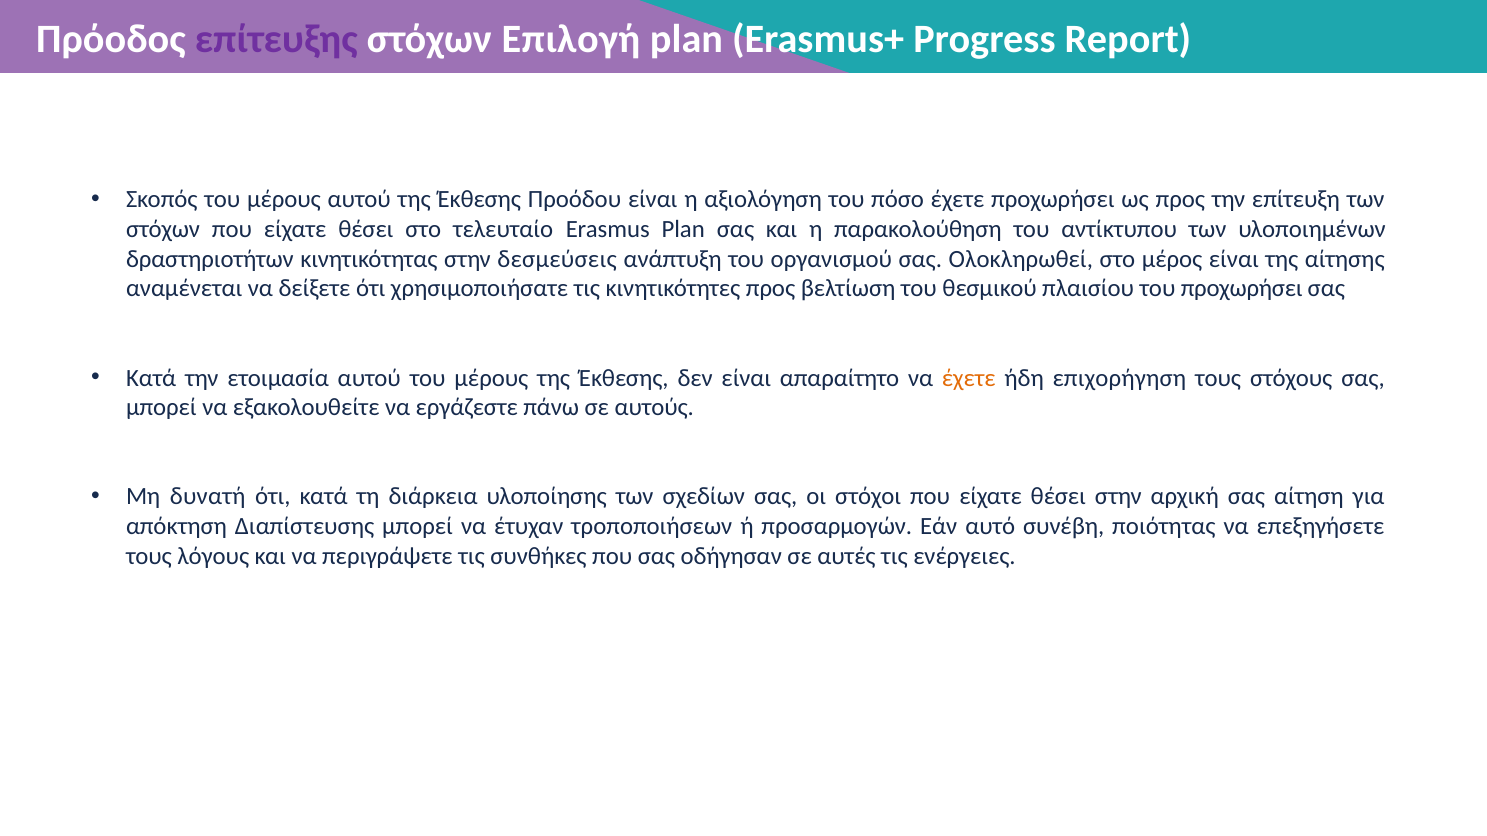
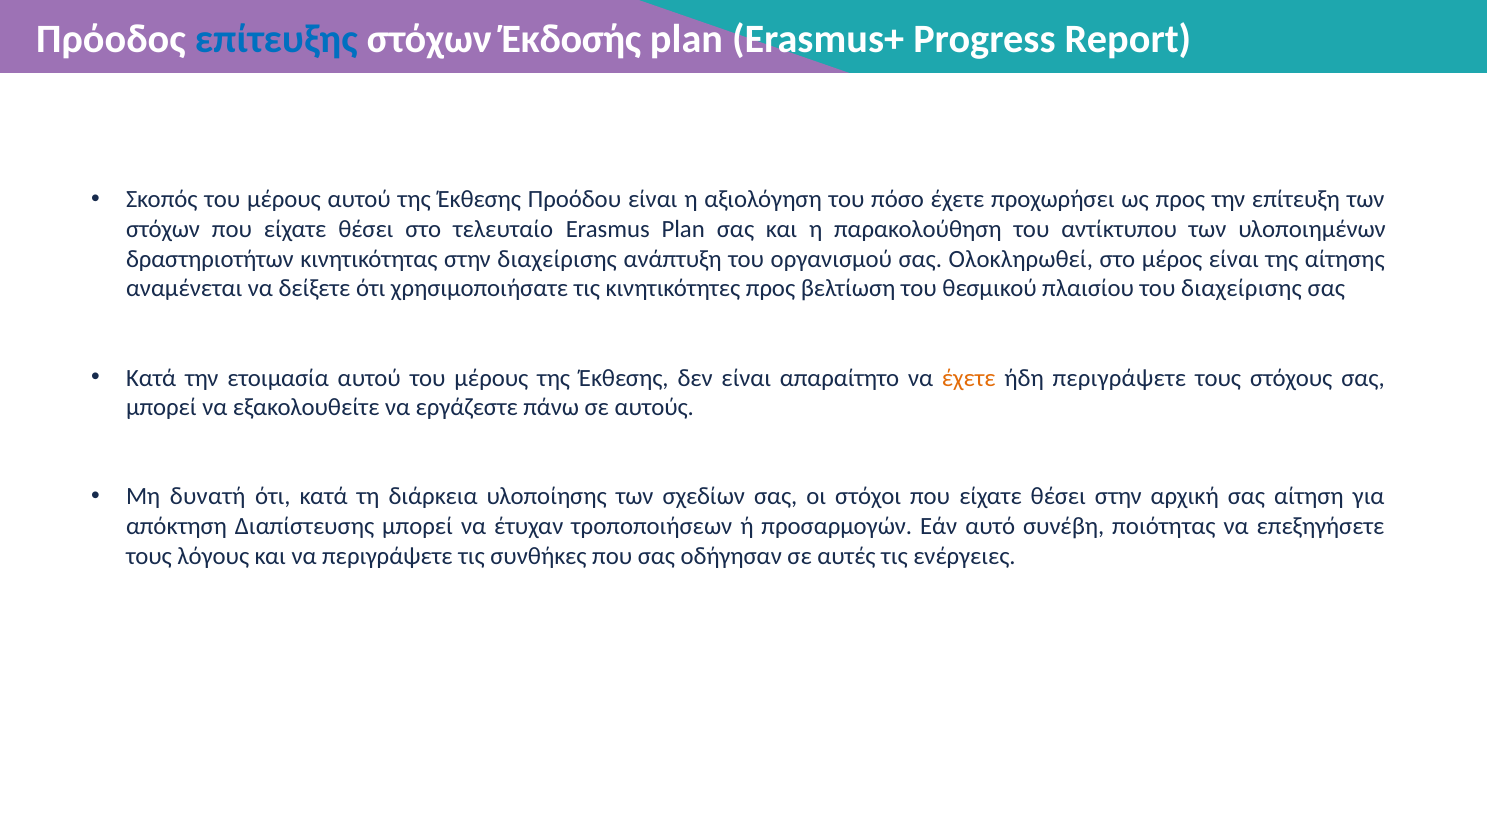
επίτευξης colour: purple -> blue (276, 39)
Επιλογή: Επιλογή -> Έκδοσής (571, 39)
στην δεσμεύσεις: δεσμεύσεις -> διαχείρισης (557, 259)
του προχωρήσει: προχωρήσει -> διαχείρισης (1241, 289)
ήδη επιχορήγηση: επιχορήγηση -> περιγράψετε (1119, 378)
